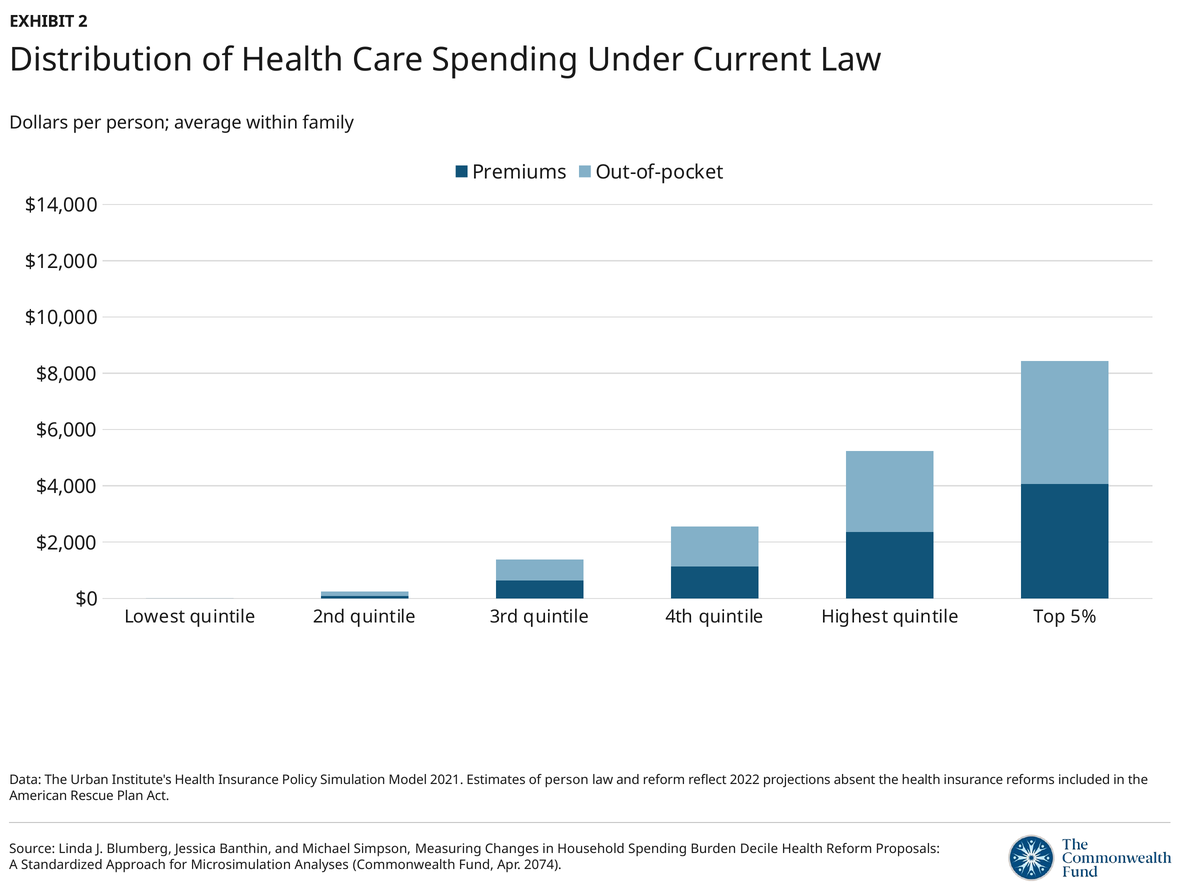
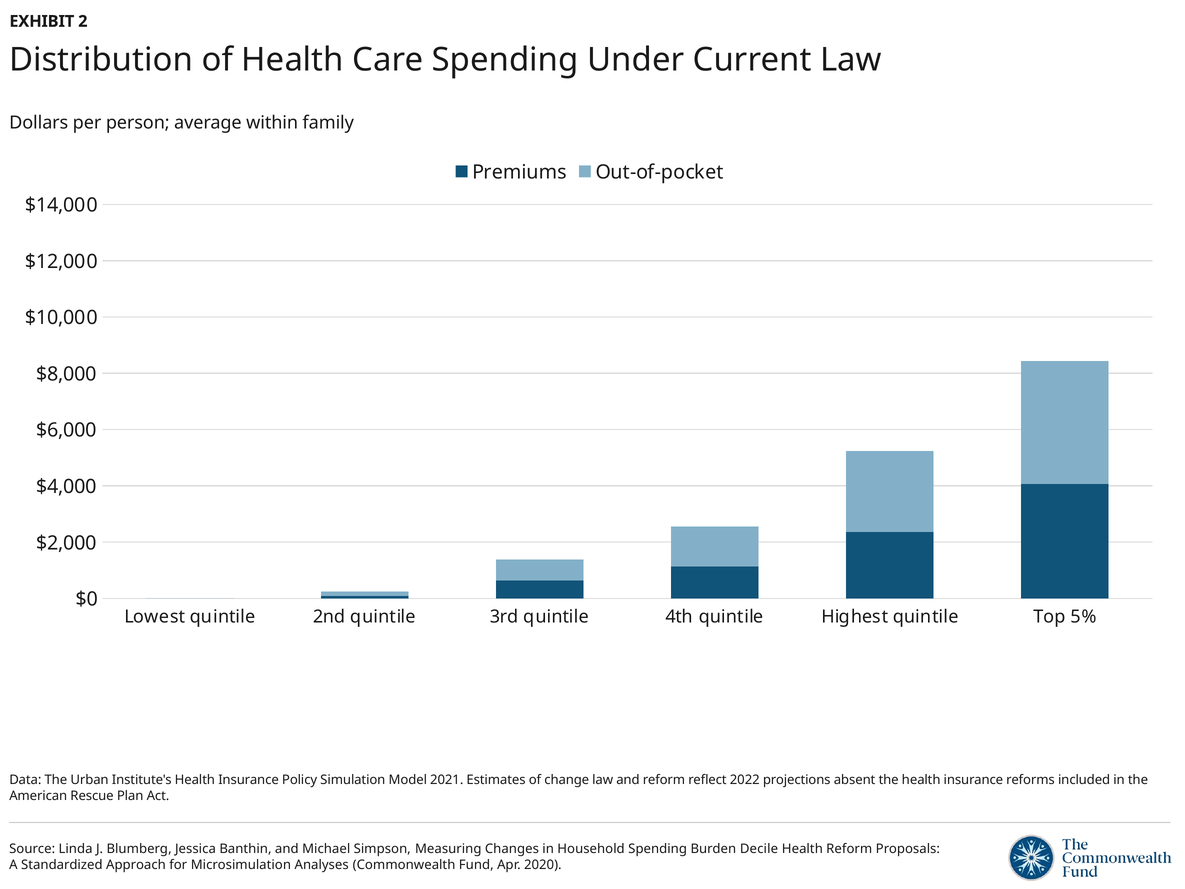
of person: person -> change (567, 780)
2074: 2074 -> 2020 (543, 865)
